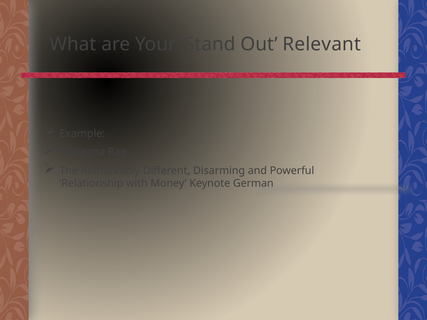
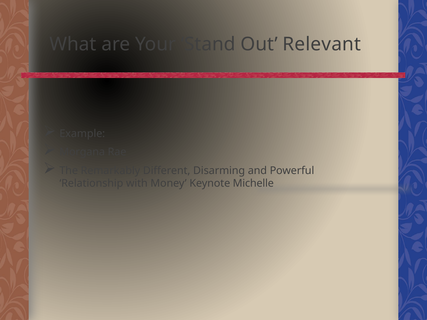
German: German -> Michelle (253, 184)
